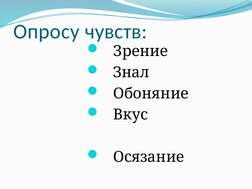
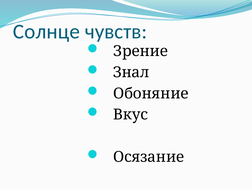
Опросу: Опросу -> Солнце (46, 32)
